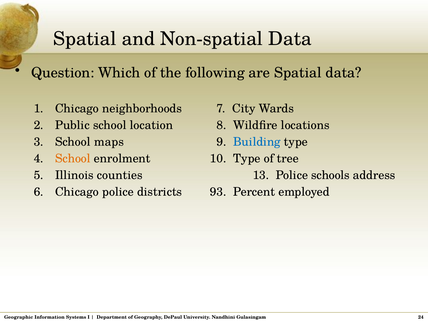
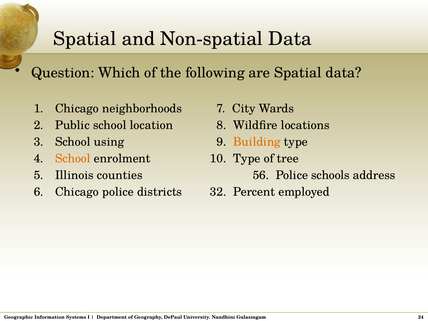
maps: maps -> using (109, 142)
Building colour: blue -> orange (257, 142)
13: 13 -> 56 (261, 175)
93: 93 -> 32 (218, 192)
